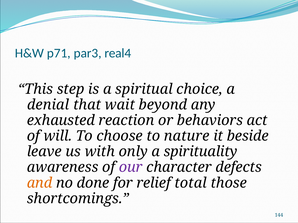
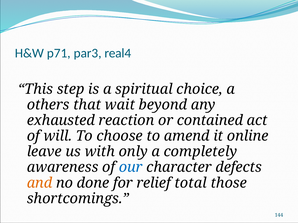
denial: denial -> others (48, 105)
behaviors: behaviors -> contained (210, 121)
nature: nature -> amend (187, 136)
beside: beside -> online (248, 136)
spirituality: spirituality -> completely (200, 152)
our colour: purple -> blue (131, 168)
